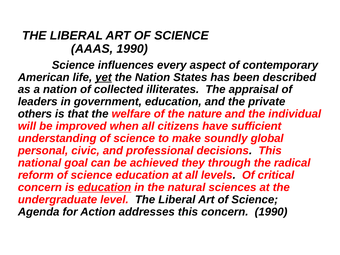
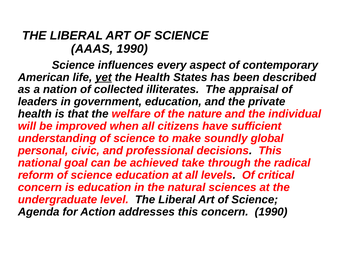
the Nation: Nation -> Health (152, 77)
others: others -> health (35, 114)
they: they -> take (193, 163)
education underline: present -> none (104, 187)
